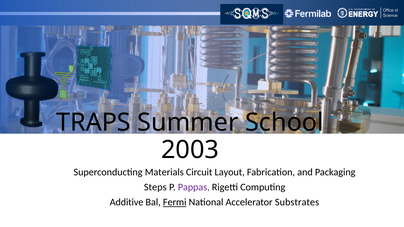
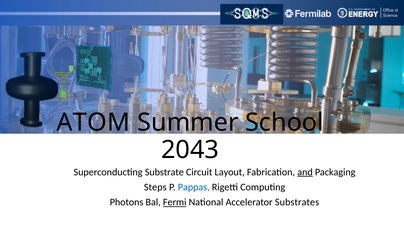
TRAPS: TRAPS -> ATOM (93, 123)
2003: 2003 -> 2043 (190, 150)
Materials: Materials -> Substrate (164, 172)
and underline: none -> present (305, 172)
Pappas colour: purple -> blue (194, 187)
Additive: Additive -> Photons (127, 202)
